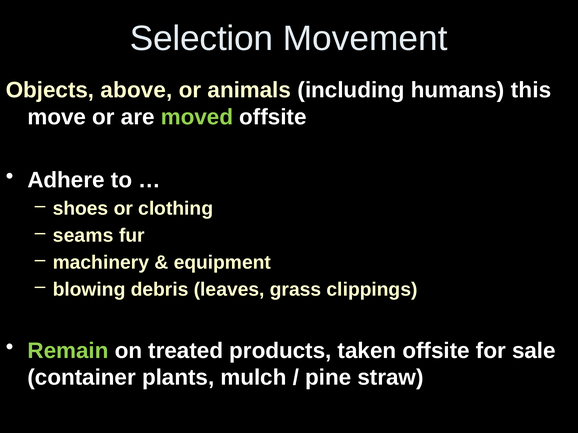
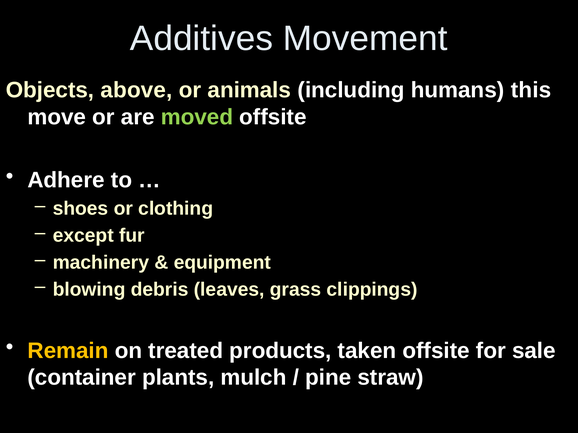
Selection: Selection -> Additives (201, 39)
seams: seams -> except (83, 236)
Remain colour: light green -> yellow (68, 351)
